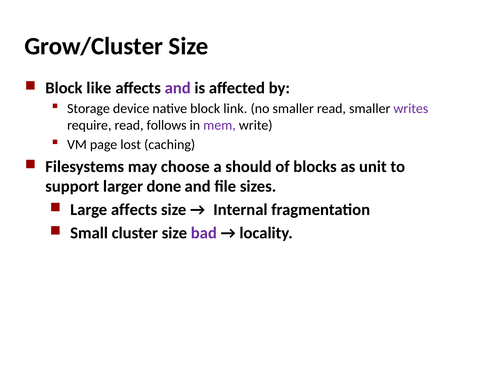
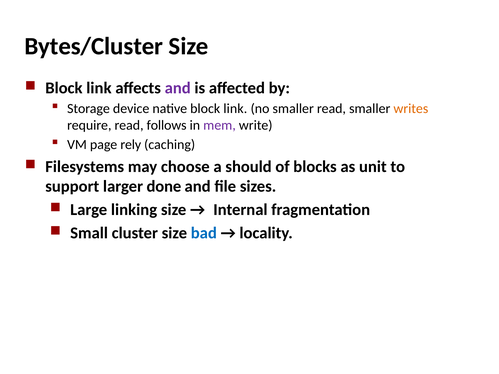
Grow/Cluster: Grow/Cluster -> Bytes/Cluster (94, 46)
like: like -> link (99, 88)
writes colour: purple -> orange (411, 109)
lost: lost -> rely (131, 145)
Large affects: affects -> linking (134, 210)
bad colour: purple -> blue (204, 233)
